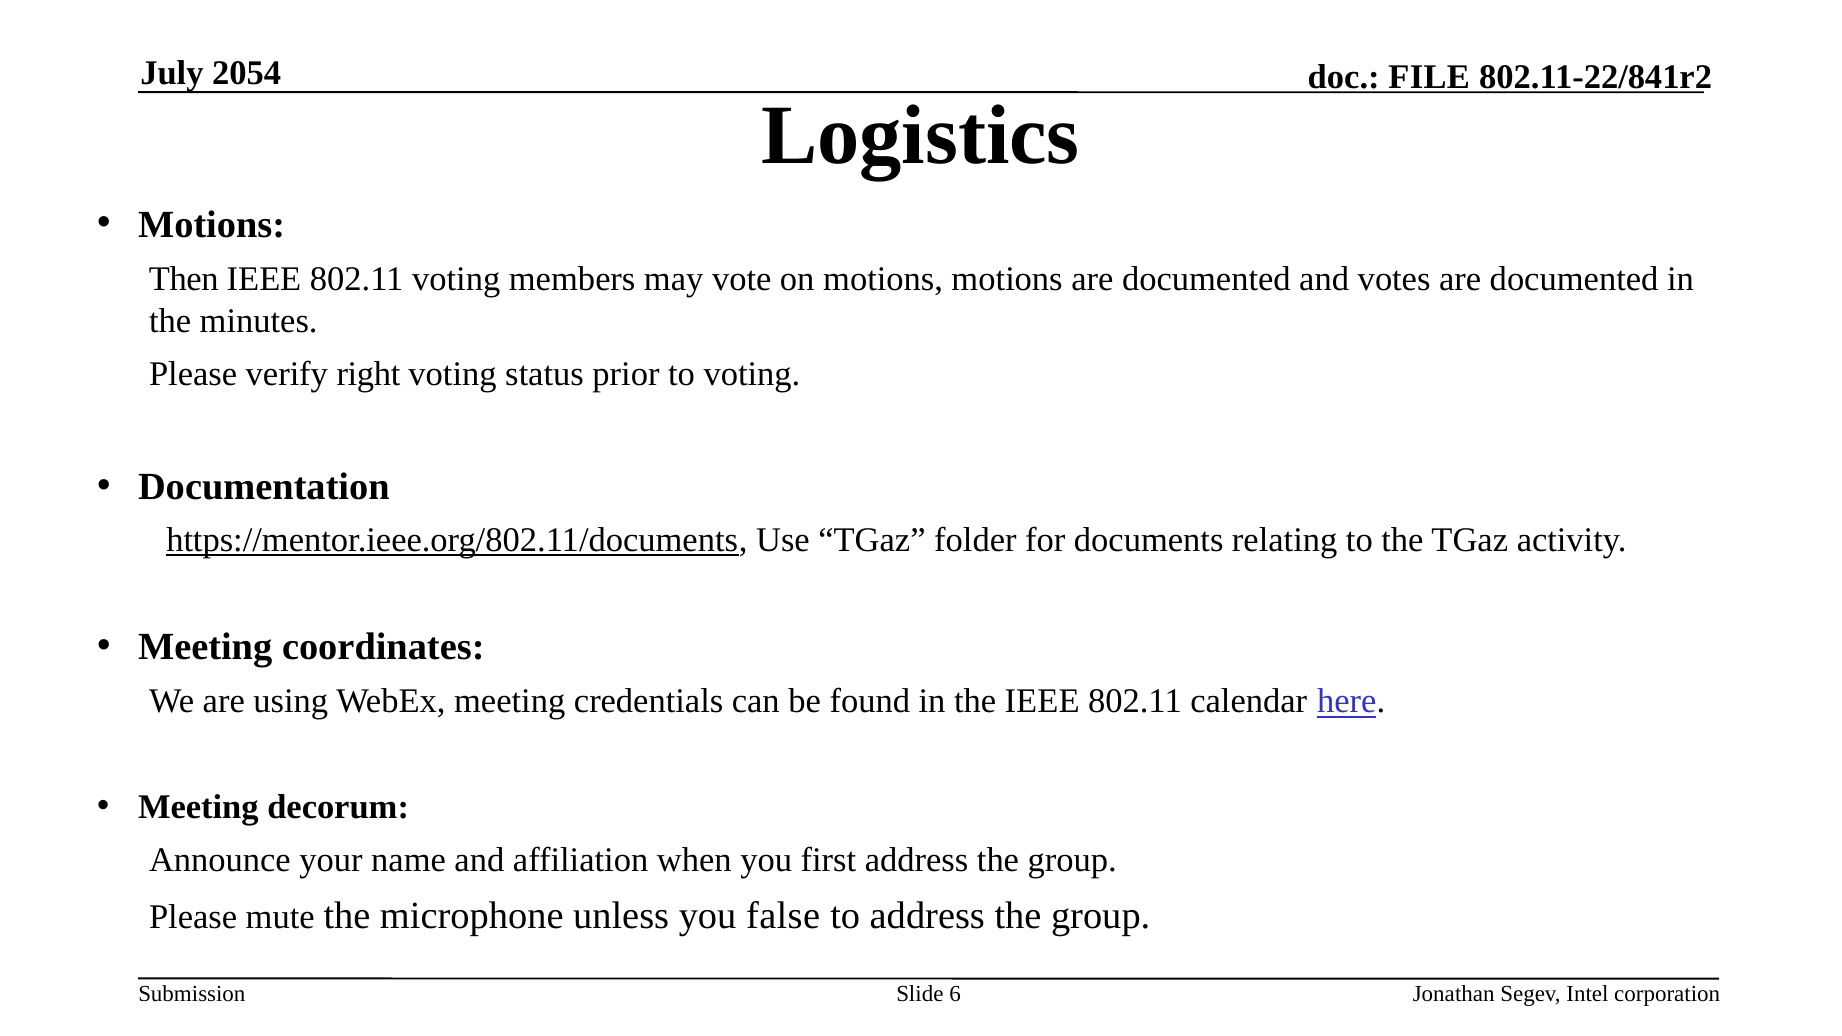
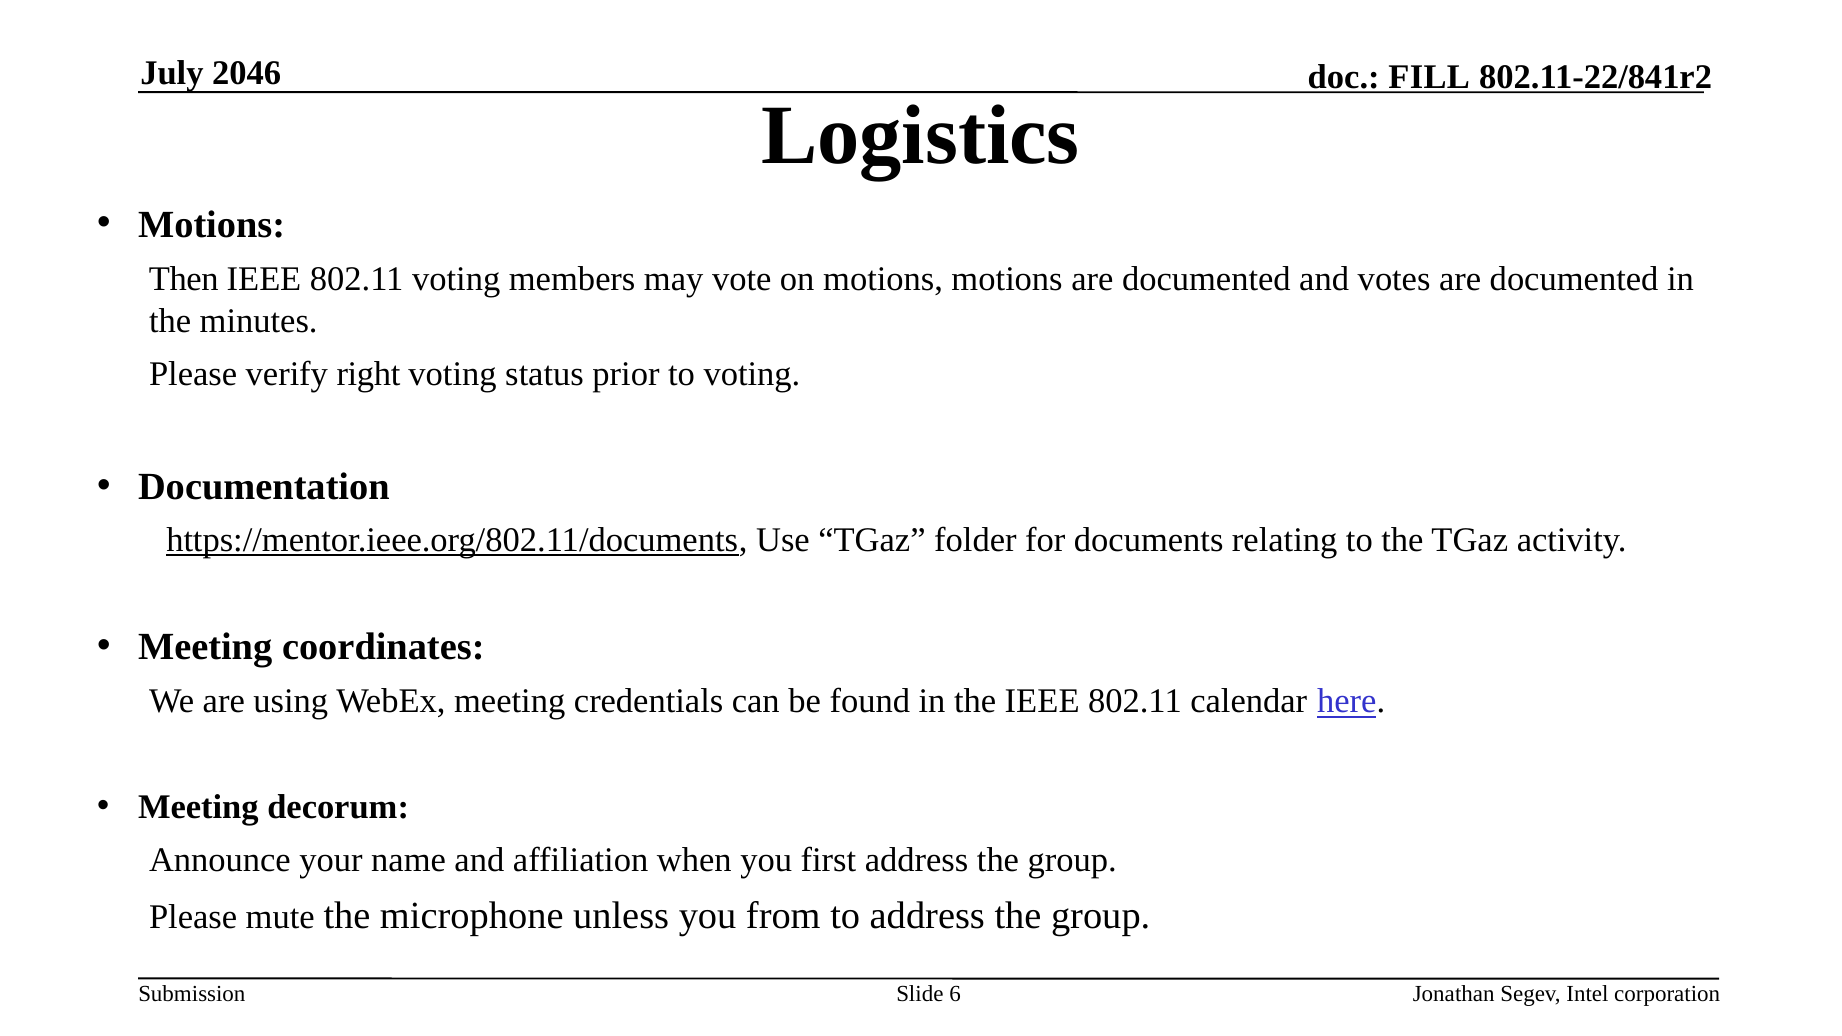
2054: 2054 -> 2046 (247, 73)
FILE: FILE -> FILL (1429, 77)
false: false -> from (783, 916)
